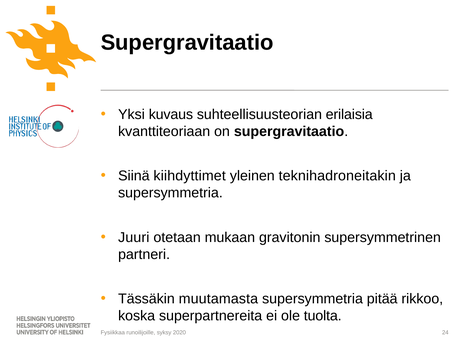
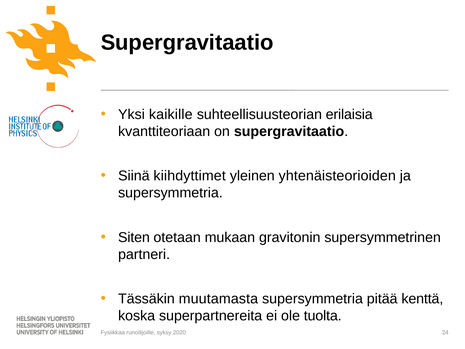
kuvaus: kuvaus -> kaikille (171, 114)
teknihadroneitakin: teknihadroneitakin -> yhtenäisteorioiden (337, 176)
Juuri: Juuri -> Siten (134, 237)
rikkoo: rikkoo -> kenttä (422, 299)
